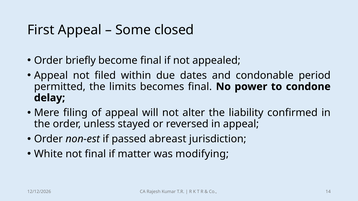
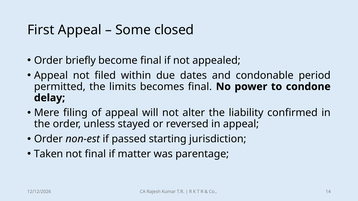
abreast: abreast -> starting (168, 139)
White: White -> Taken (48, 154)
modifying: modifying -> parentage (202, 154)
